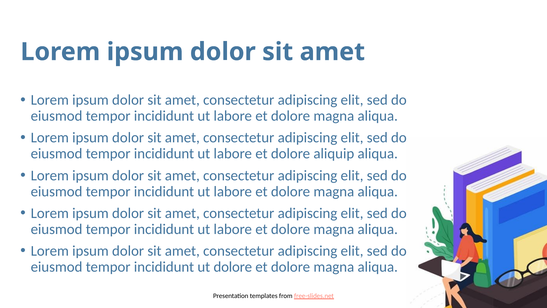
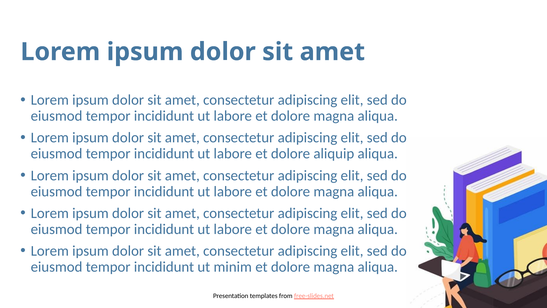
ut dolore: dolore -> minim (233, 267)
